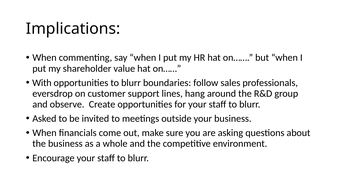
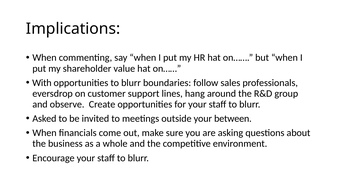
your business: business -> between (233, 118)
